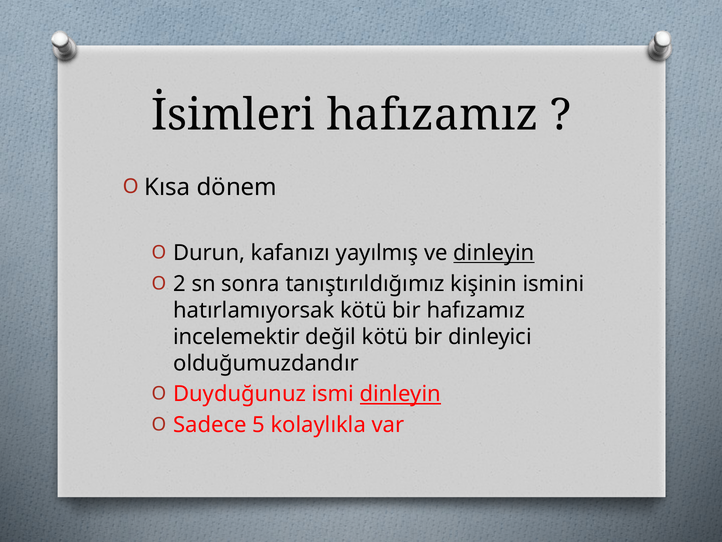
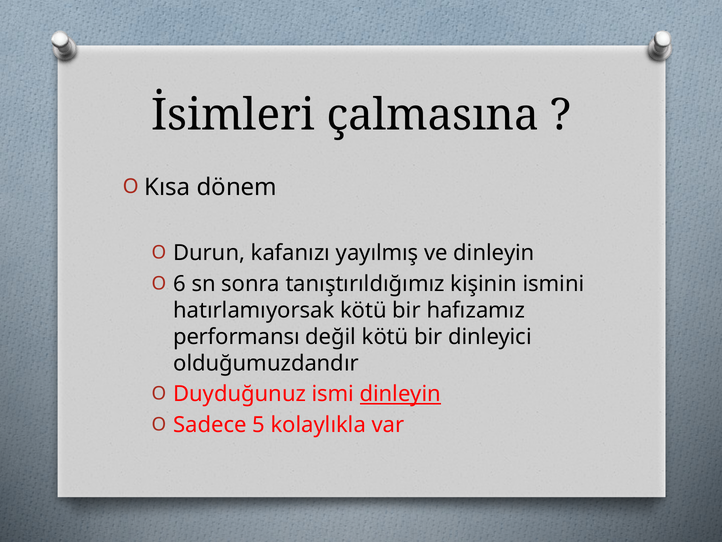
İsimleri hafızamız: hafızamız -> çalmasına (433, 115)
dinleyin underline: present -> none (494, 253)
2: 2 -> 6 (180, 284)
incelemektir: incelemektir -> performansı (237, 336)
